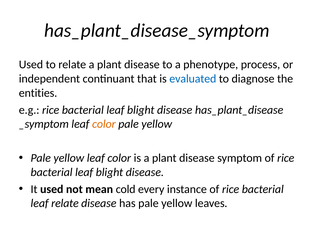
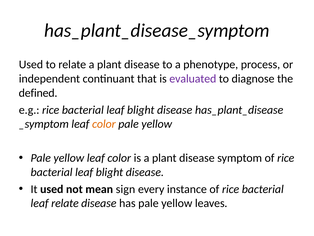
evaluated colour: blue -> purple (193, 79)
entities: entities -> defined (38, 93)
cold: cold -> sign (125, 189)
